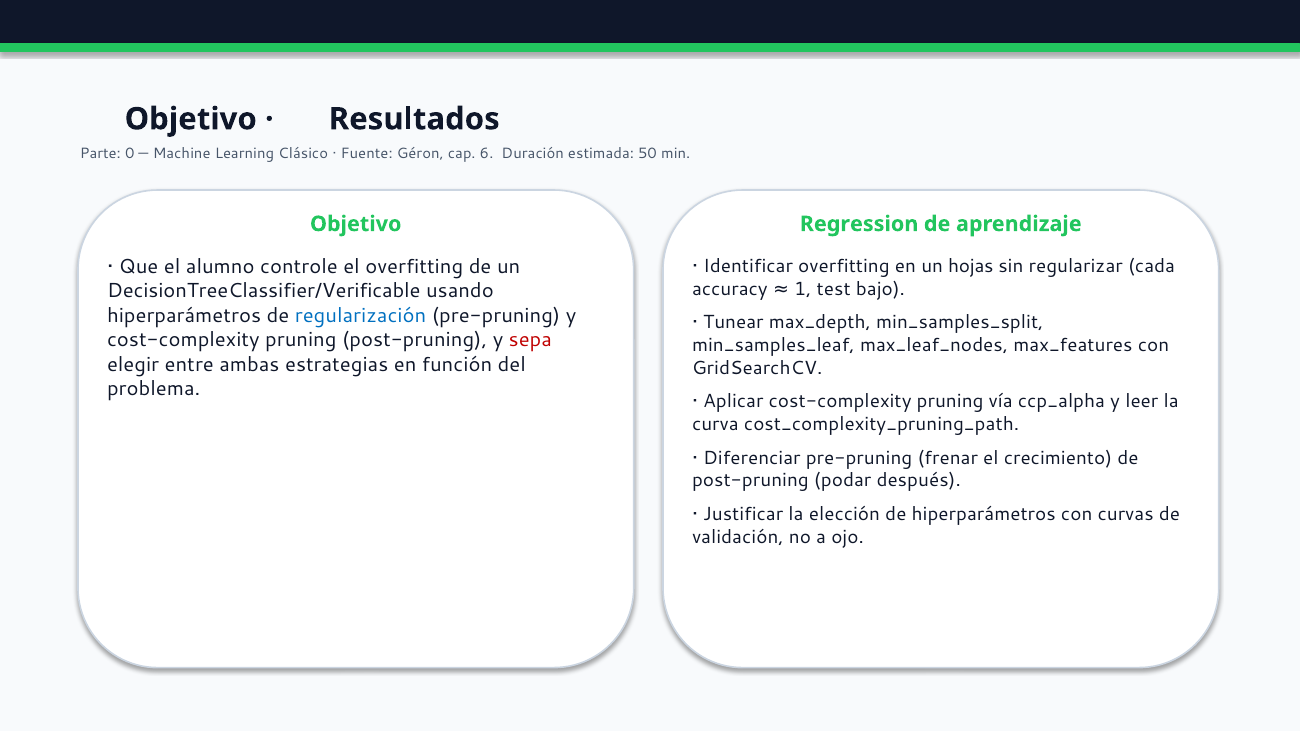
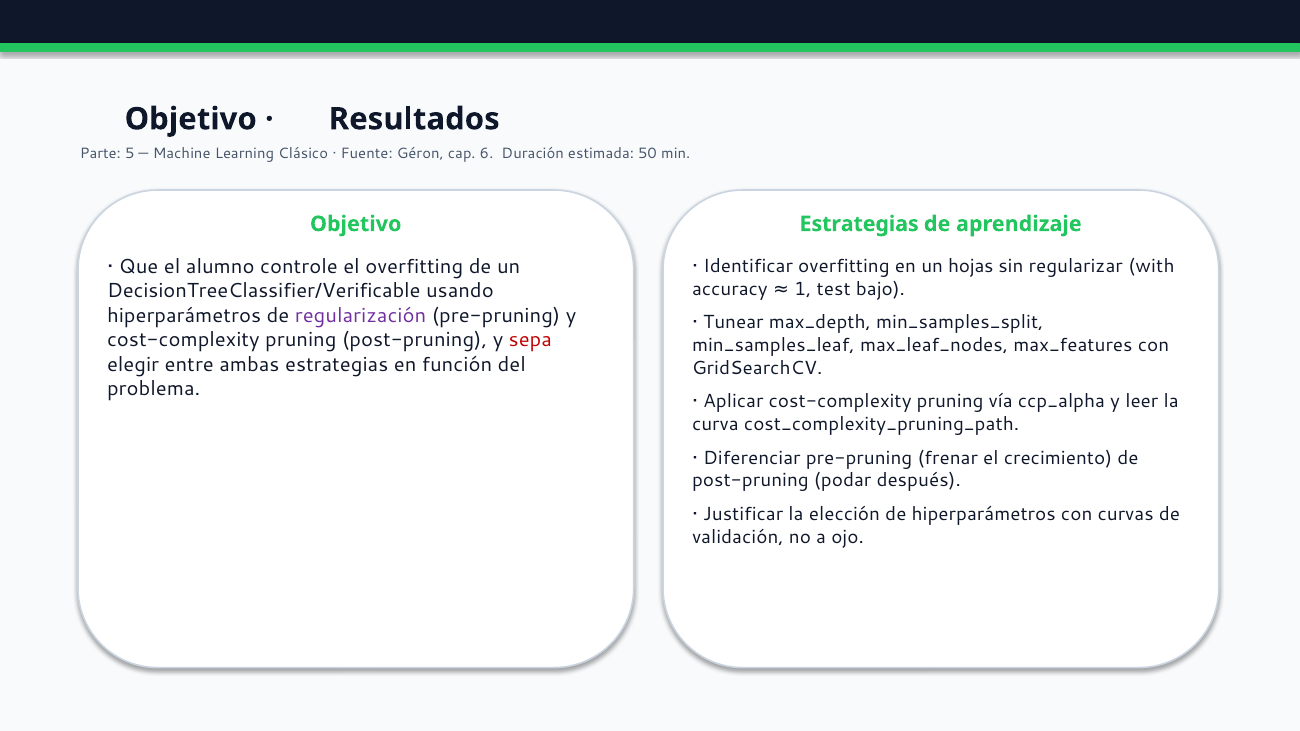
0: 0 -> 5 (130, 153)
Regression: Regression -> Estrategias (859, 224)
cada: cada -> with (1152, 266)
regularización colour: blue -> purple (361, 316)
